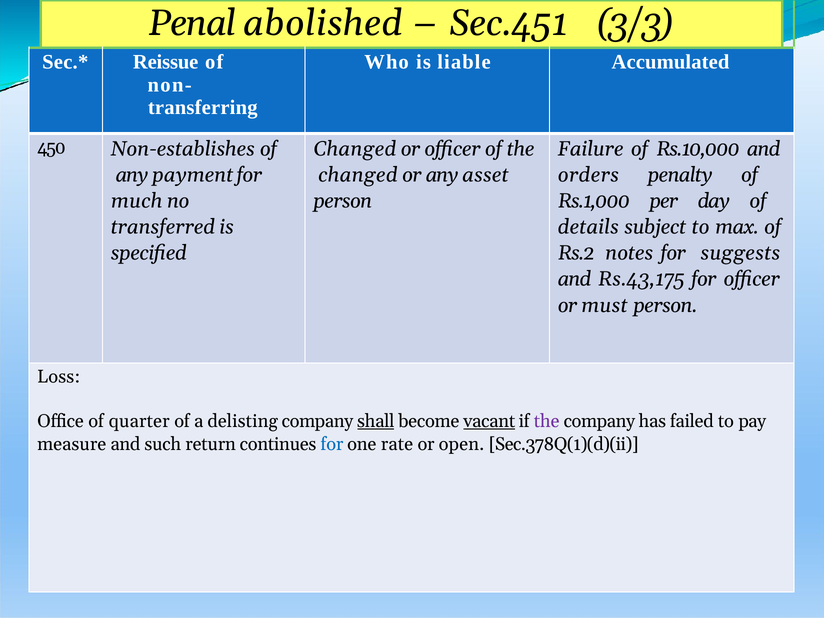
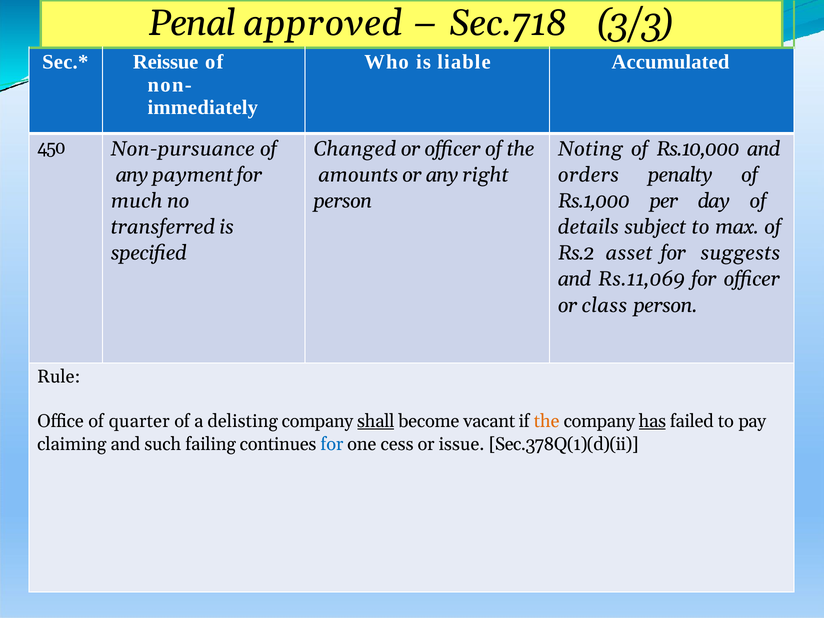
abolished: abolished -> approved (323, 23)
Sec.451: Sec.451 -> Sec.718 (508, 23)
transferring: transferring -> immediately (203, 108)
Non-establishes: Non-establishes -> Non-pursuance (183, 149)
Failure: Failure -> Noting (590, 149)
changed: changed -> amounts (358, 175)
asset: asset -> right (485, 175)
notes: notes -> asset (629, 253)
Rs.43,175: Rs.43,175 -> Rs.11,069 (641, 279)
must: must -> class (605, 305)
Loss: Loss -> Rule (59, 377)
vacant underline: present -> none (489, 421)
the colour: purple -> orange (547, 421)
has underline: none -> present (652, 421)
measure: measure -> claiming (72, 444)
return: return -> failing (211, 444)
rate: rate -> cess (397, 444)
open: open -> issue (462, 444)
